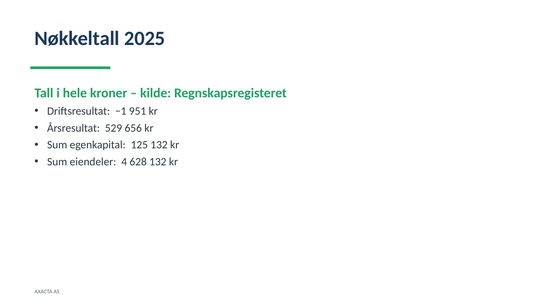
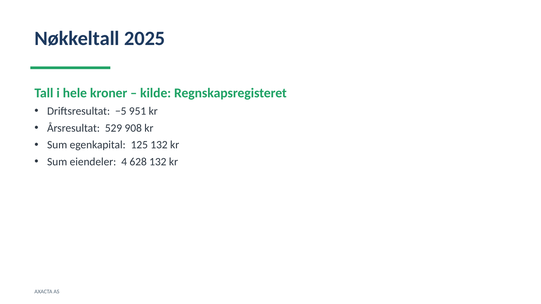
−1: −1 -> −5 (121, 111)
656: 656 -> 908 (133, 128)
